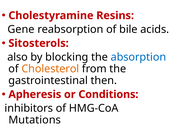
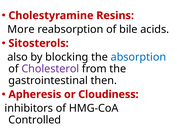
Gene: Gene -> More (21, 29)
Cholesterol colour: orange -> purple (50, 69)
Conditions: Conditions -> Cloudiness (108, 94)
Mutations: Mutations -> Controlled (35, 120)
